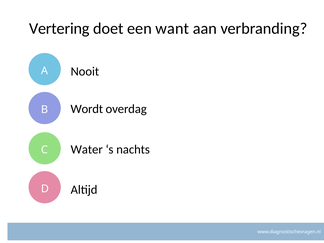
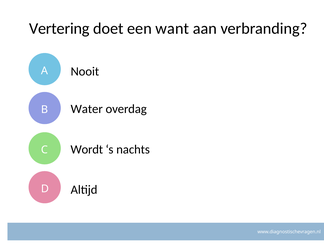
Wordt: Wordt -> Water (87, 109)
Water: Water -> Wordt (87, 149)
